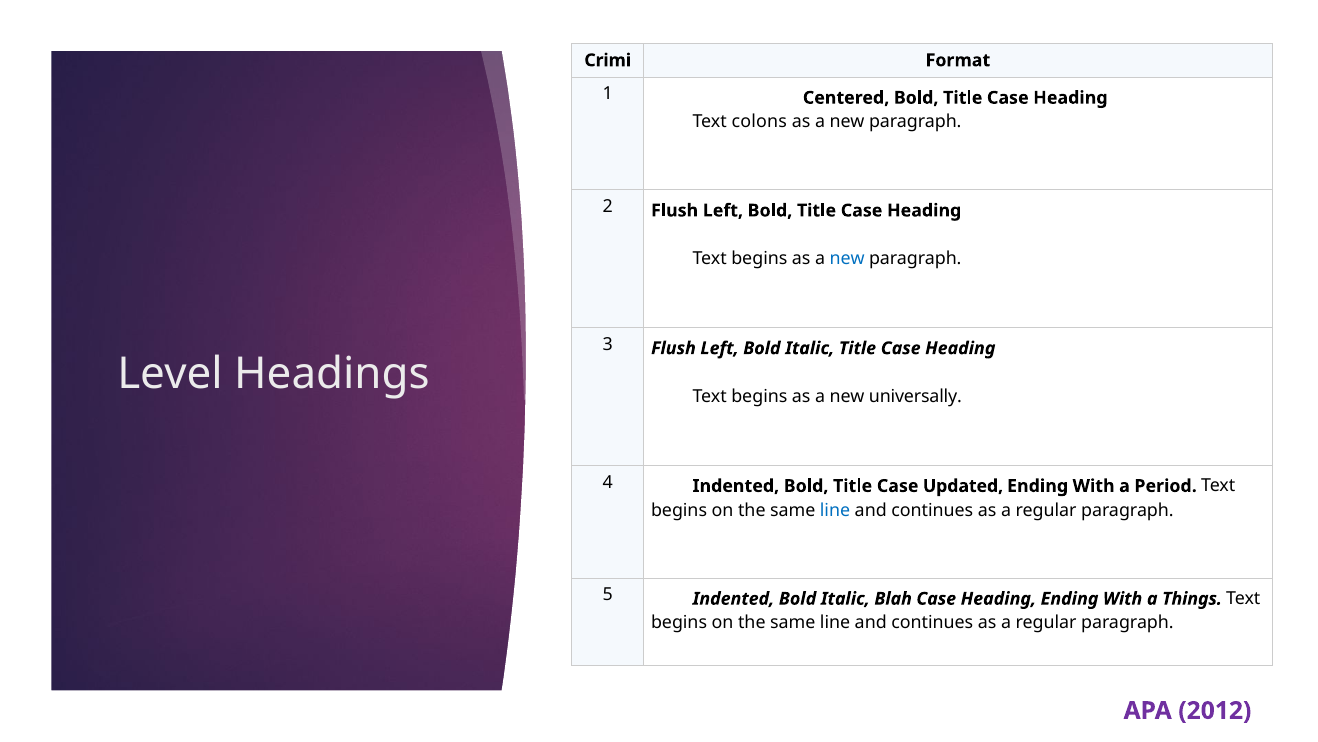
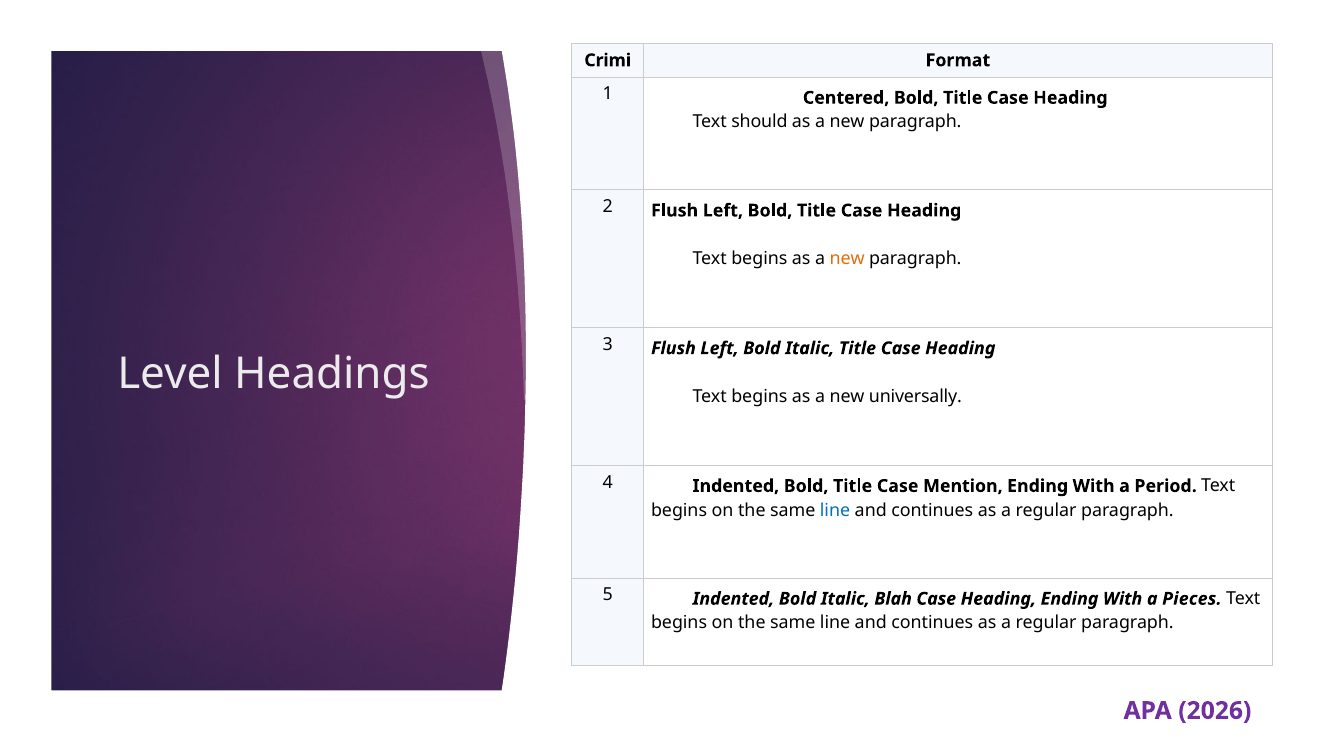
colons: colons -> should (759, 122)
new colour: blue -> orange (847, 259)
Updated: Updated -> Mention (963, 486)
Things: Things -> Pieces (1192, 598)
2012: 2012 -> 2026 (1215, 710)
